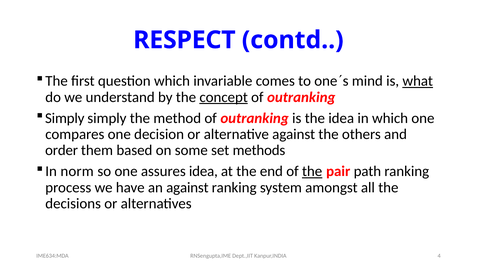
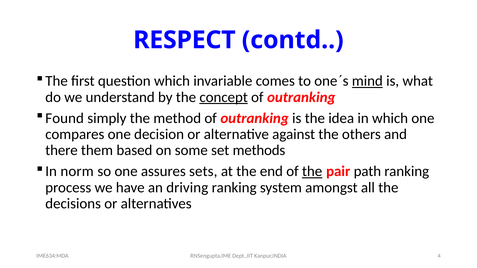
mind underline: none -> present (367, 81)
what underline: present -> none (418, 81)
Simply: Simply -> Found (65, 118)
order: order -> there (62, 151)
assures idea: idea -> sets (203, 172)
an against: against -> driving (187, 188)
